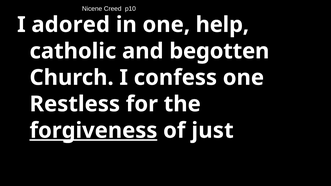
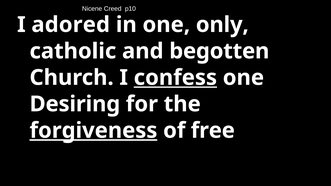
help: help -> only (222, 25)
confess underline: none -> present (175, 78)
Restless: Restless -> Desiring (75, 104)
just: just -> free (213, 131)
